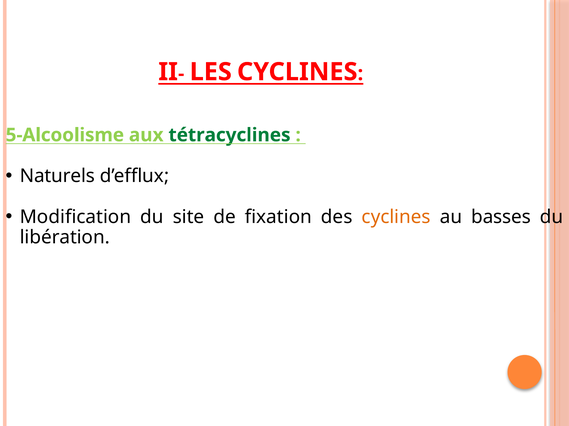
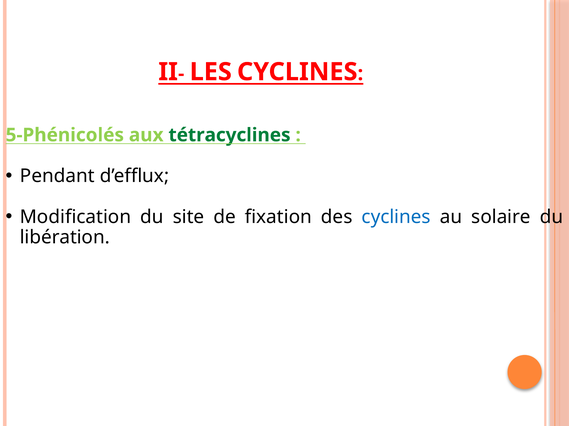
5-Alcoolisme: 5-Alcoolisme -> 5-Phénicolés (65, 135)
Naturels: Naturels -> Pendant (57, 176)
cyclines colour: orange -> blue (396, 217)
basses: basses -> solaire (501, 217)
